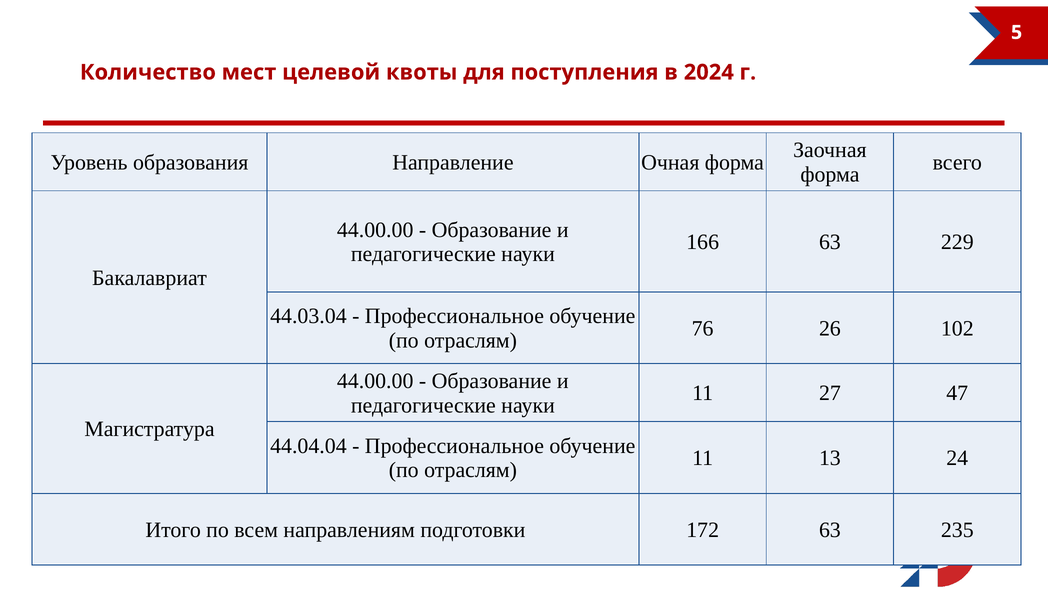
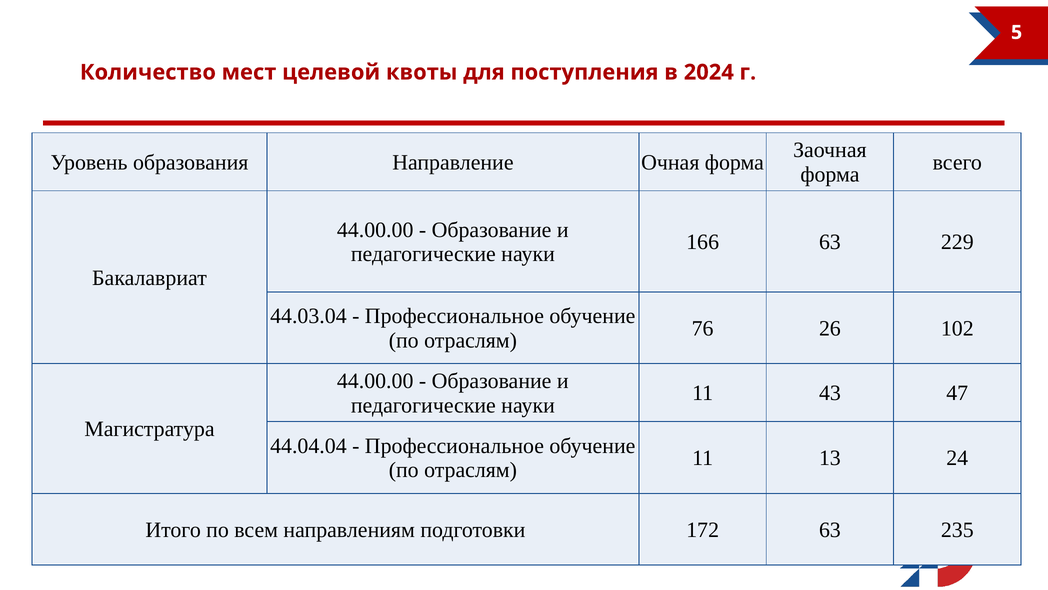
27: 27 -> 43 (830, 393)
